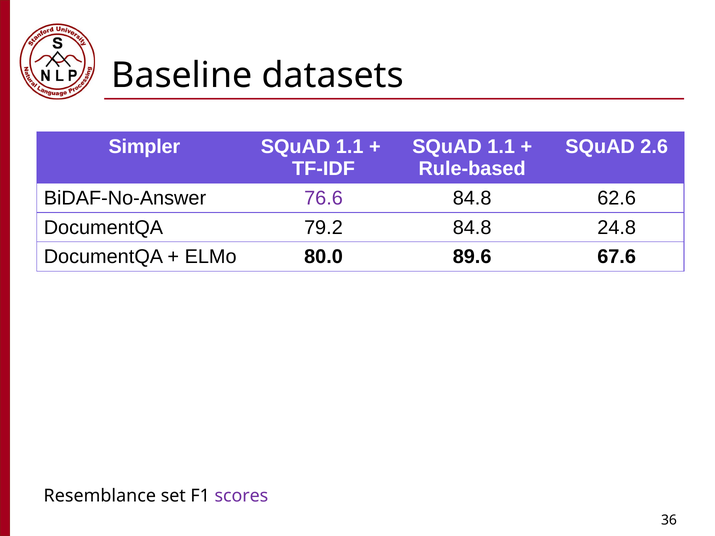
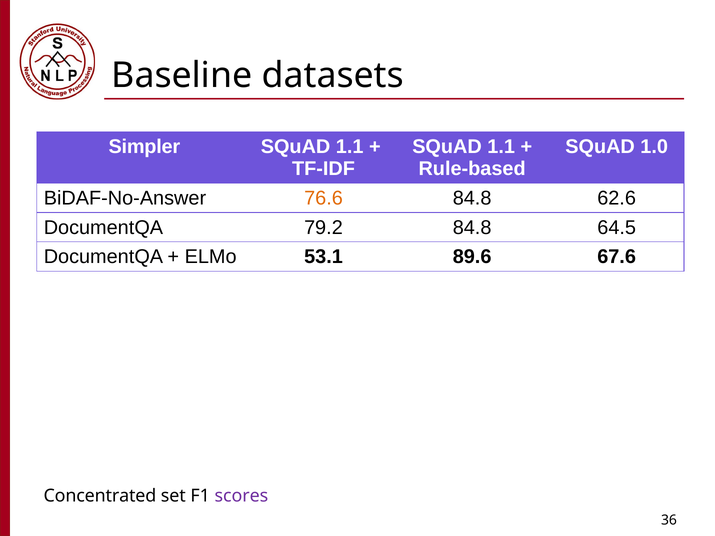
2.6: 2.6 -> 1.0 (654, 147)
76.6 colour: purple -> orange (323, 198)
24.8: 24.8 -> 64.5 (617, 228)
80.0: 80.0 -> 53.1 (323, 257)
Resemblance: Resemblance -> Concentrated (100, 496)
